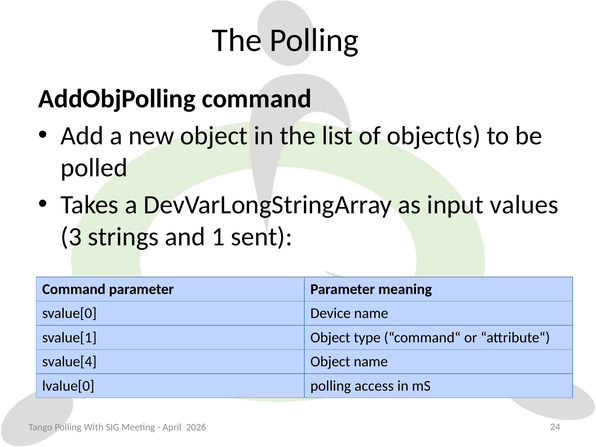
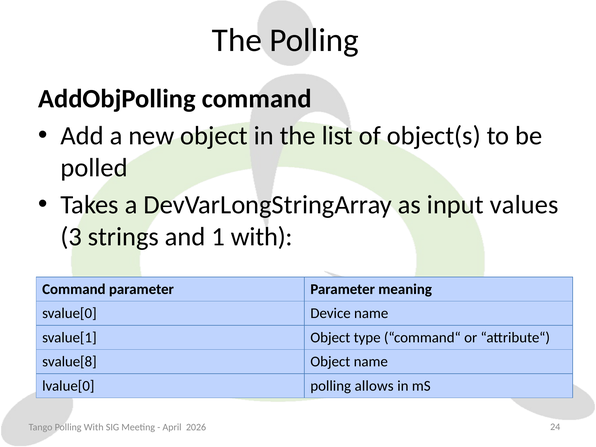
1 sent: sent -> with (262, 237)
svalue[4: svalue[4 -> svalue[8 (69, 362)
access: access -> allows (374, 386)
